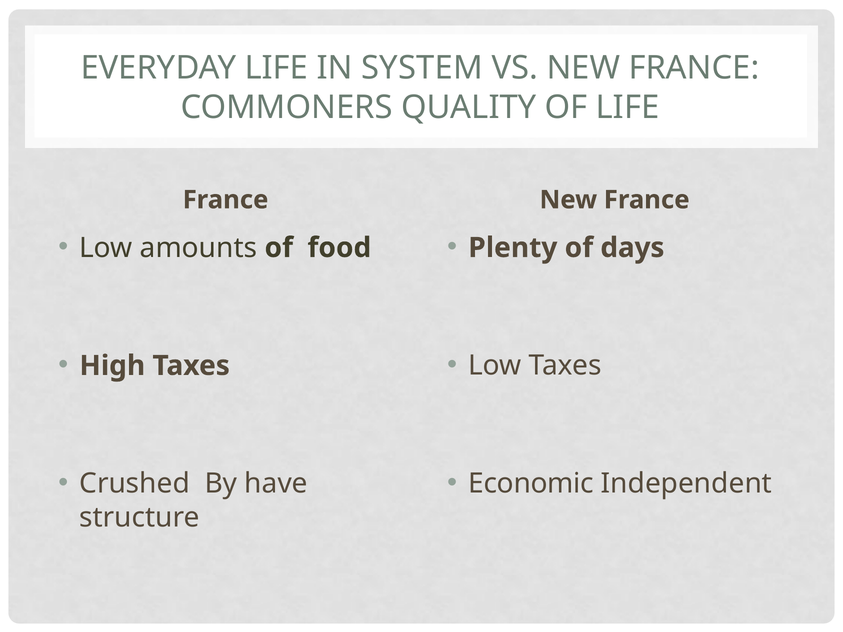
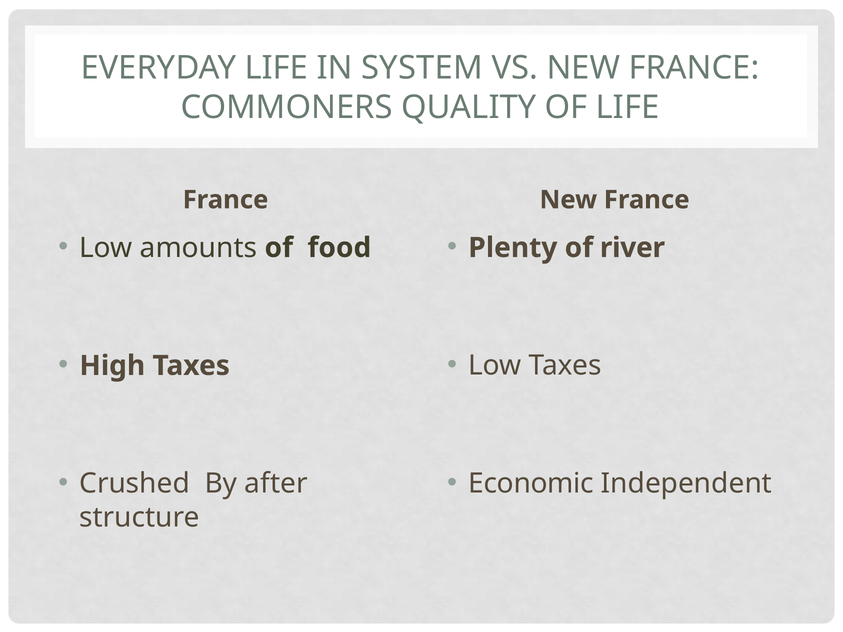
days: days -> river (632, 248)
have: have -> after (276, 484)
